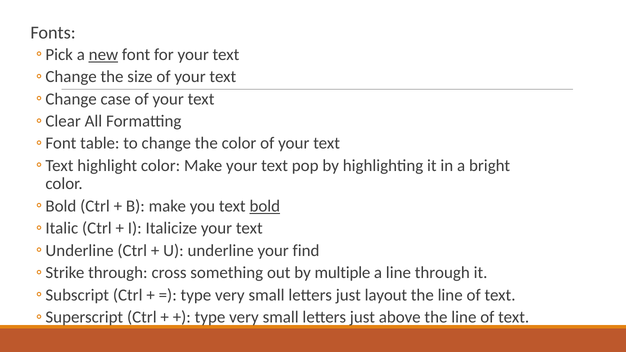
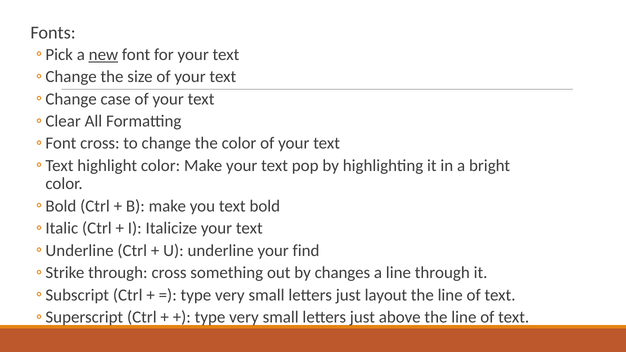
table: table -> cross (100, 143)
bold underline: present -> none (265, 206)
multiple: multiple -> changes (342, 273)
